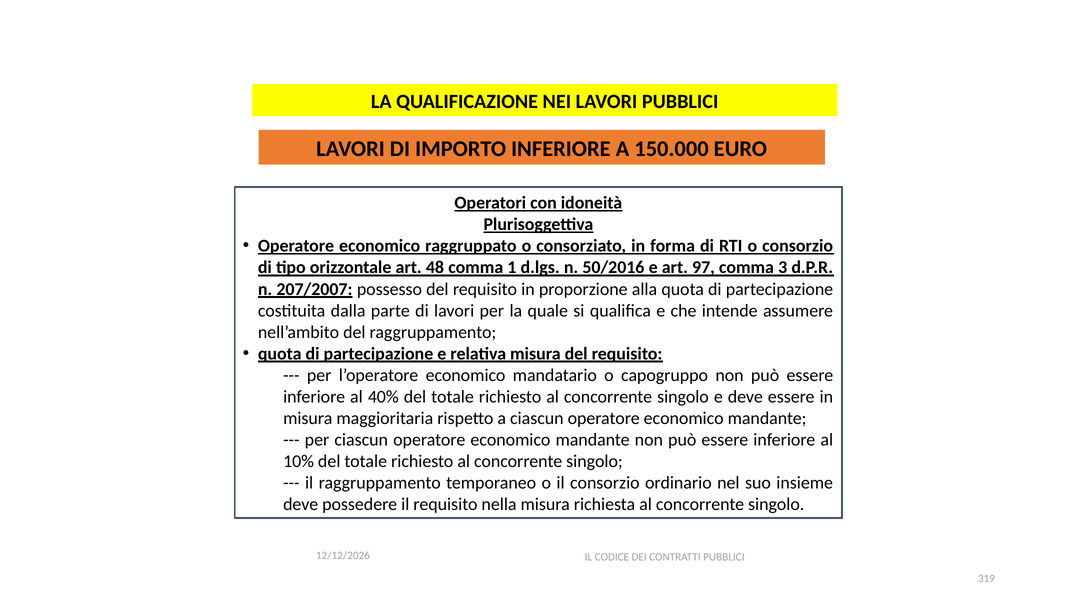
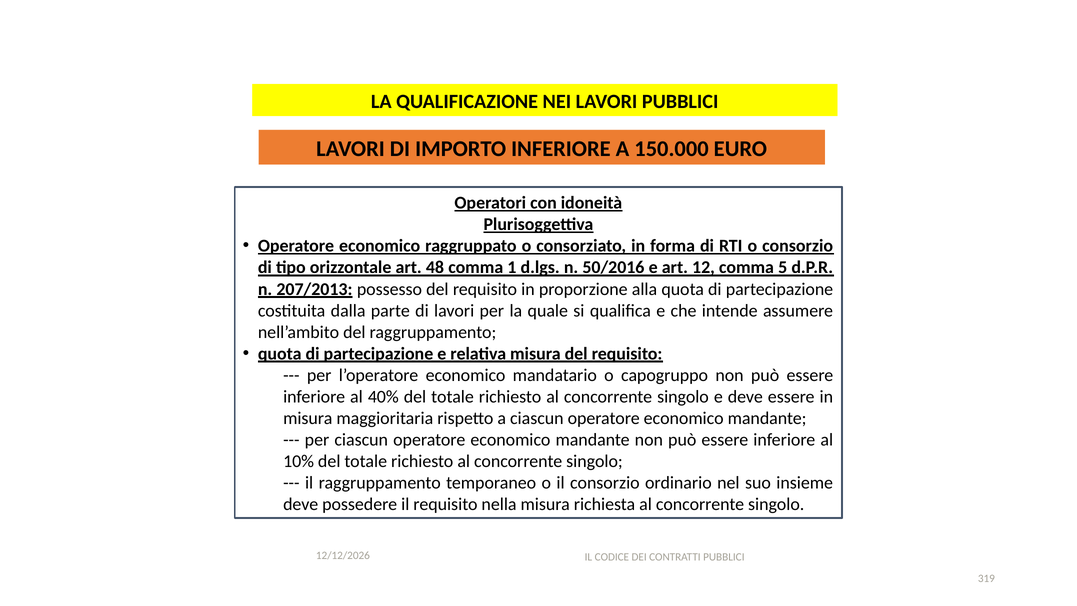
97: 97 -> 12 (703, 267)
3: 3 -> 5 (783, 267)
207/2007: 207/2007 -> 207/2013 (314, 289)
